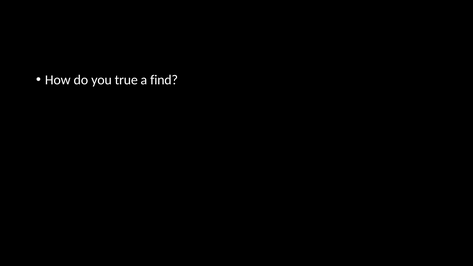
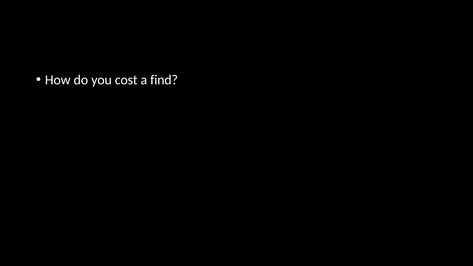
true: true -> cost (126, 80)
